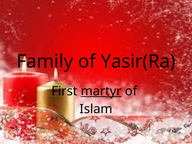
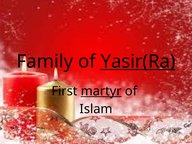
Yasir(Ra underline: none -> present (138, 61)
